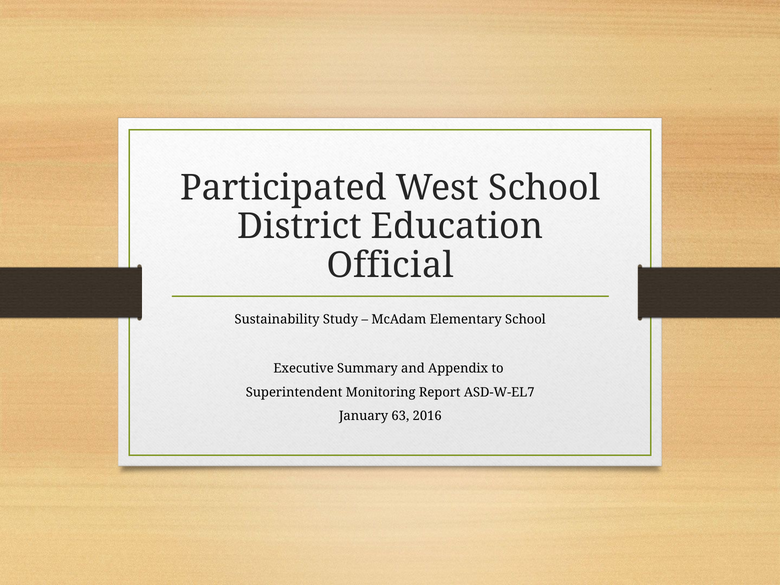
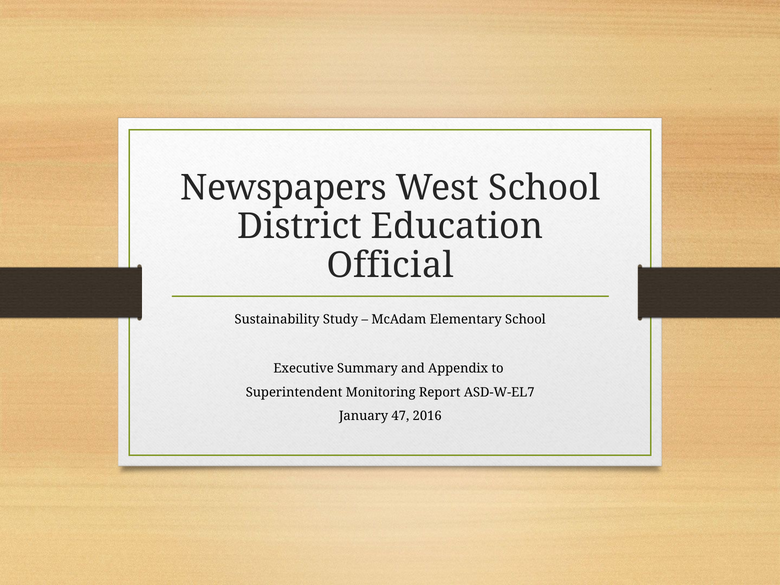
Participated: Participated -> Newspapers (284, 188)
63: 63 -> 47 (400, 416)
